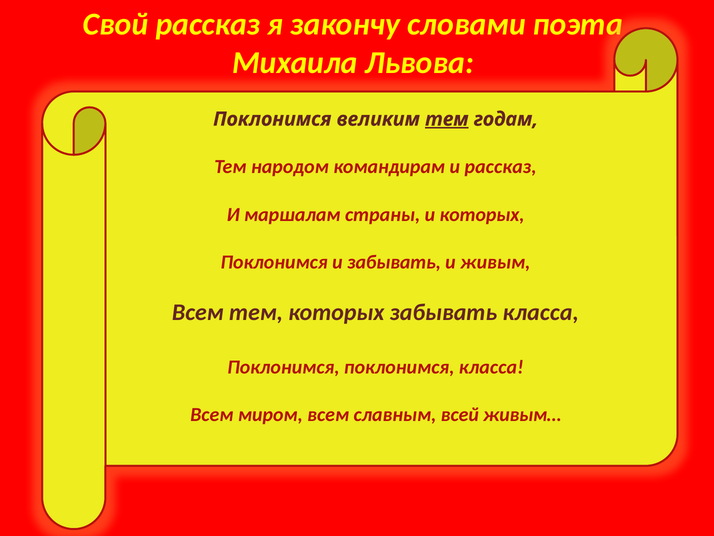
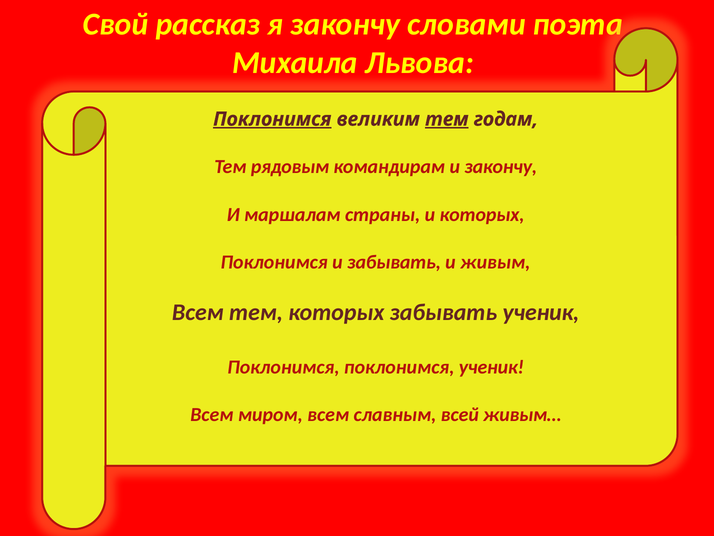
Поклонимся underline: none -> present (272, 119)
народом: народом -> рядовым (290, 167)
и рассказ: рассказ -> закончу (501, 167)
забывать класса: класса -> ученик (541, 312)
поклонимся класса: класса -> ученик (491, 367)
